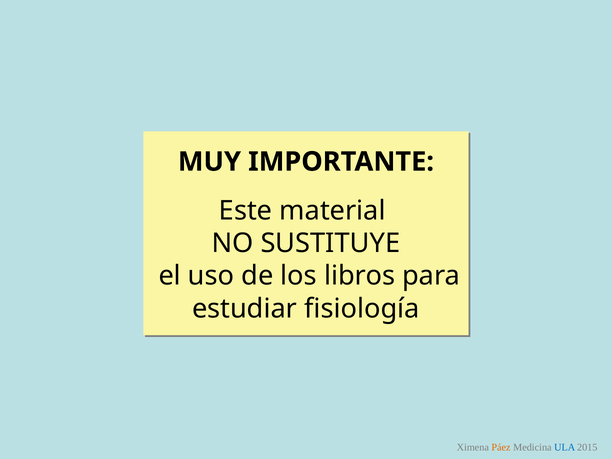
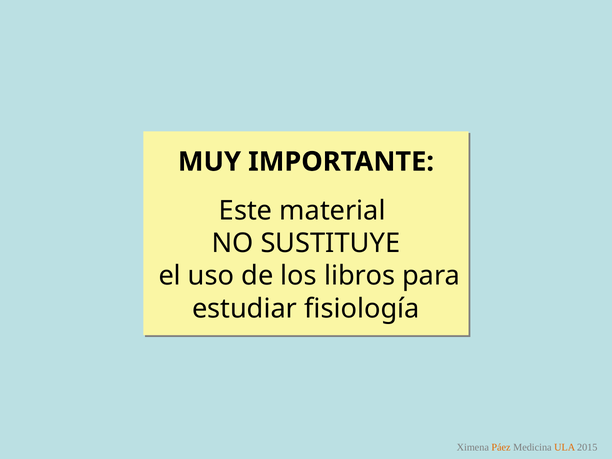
ULA colour: blue -> orange (565, 447)
